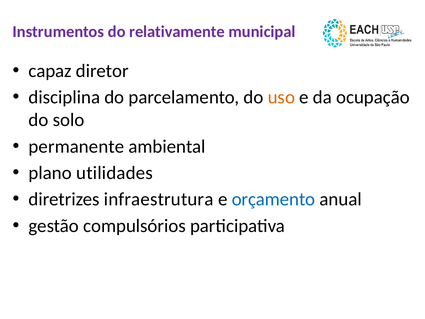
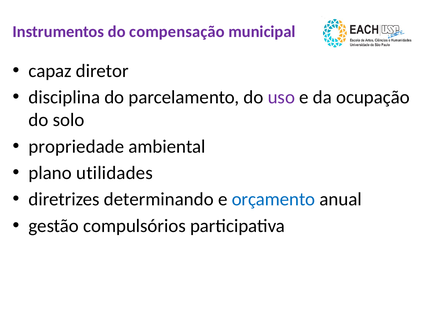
relativamente: relativamente -> compensação (177, 32)
uso colour: orange -> purple (281, 97)
permanente: permanente -> propriedade (76, 146)
infraestrutura: infraestrutura -> determinando (159, 199)
